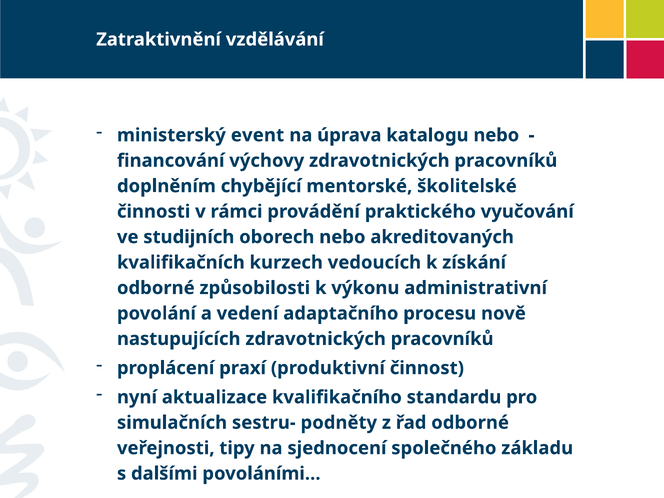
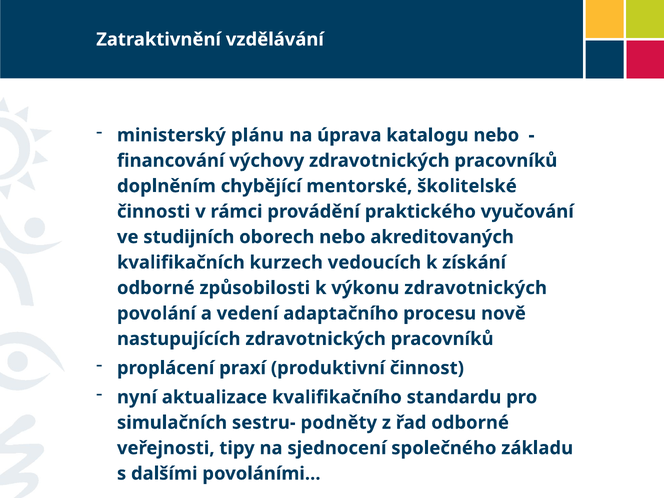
event: event -> plánu (257, 135)
výkonu administrativní: administrativní -> zdravotnických (476, 288)
